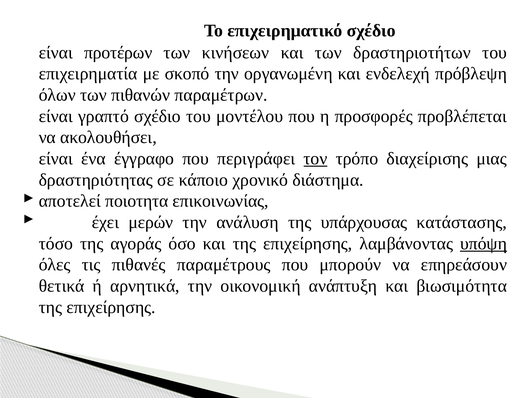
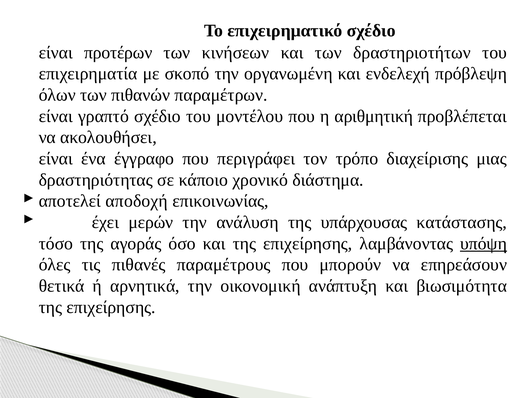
προσφορές: προσφορές -> αριθμητική (374, 116)
τον underline: present -> none (315, 158)
ποιοτητα: ποιοτητα -> αποδοχή (137, 201)
